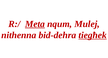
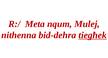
Meta underline: present -> none (35, 24)
